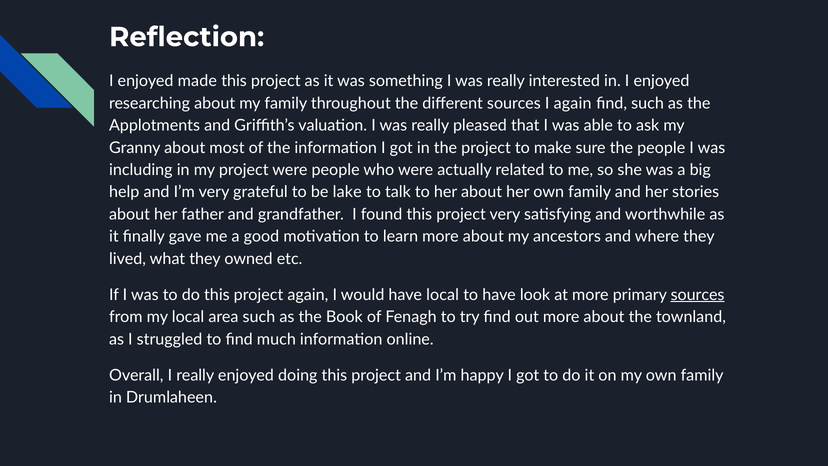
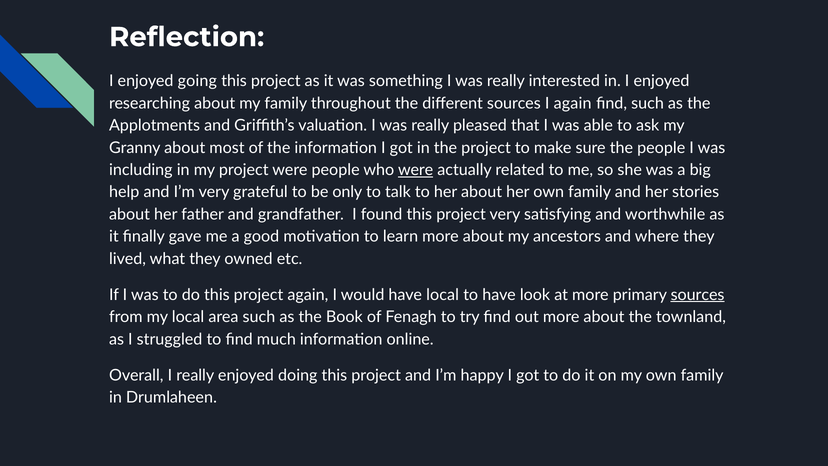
made: made -> going (197, 81)
were underline: none -> present (416, 170)
lake: lake -> only (347, 192)
